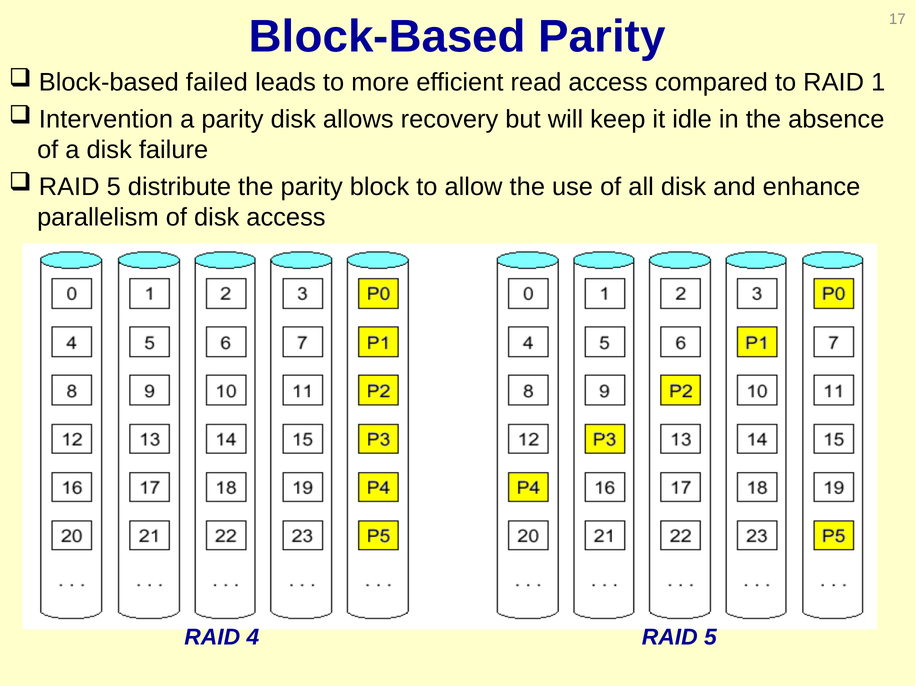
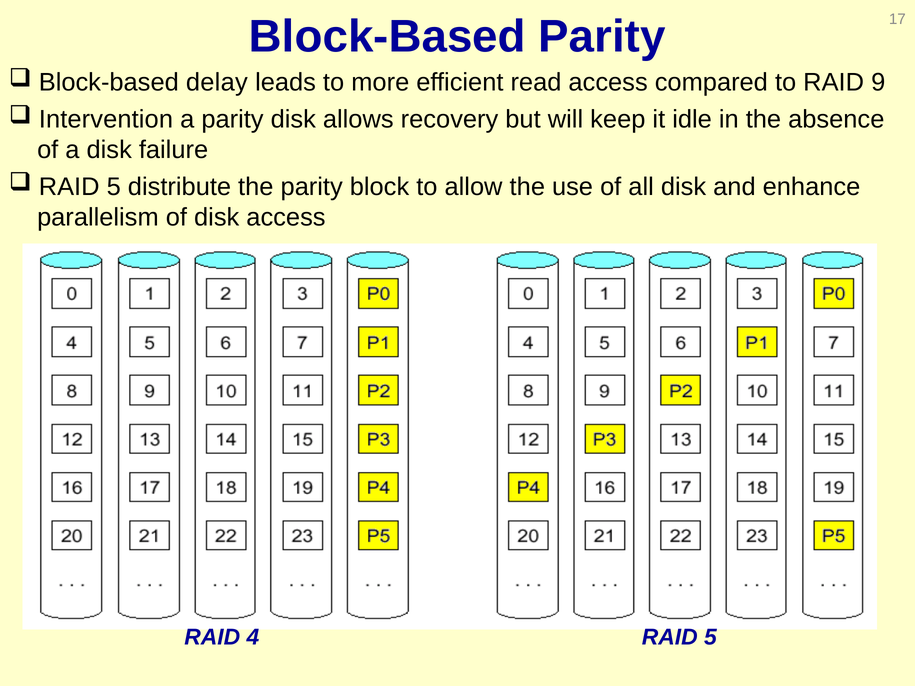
failed: failed -> delay (217, 83)
1: 1 -> 9 (878, 83)
